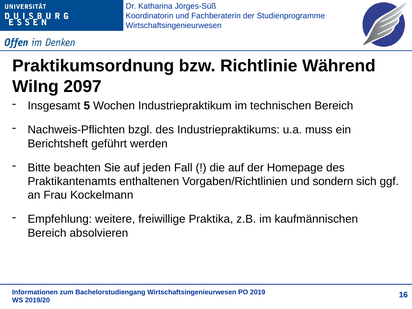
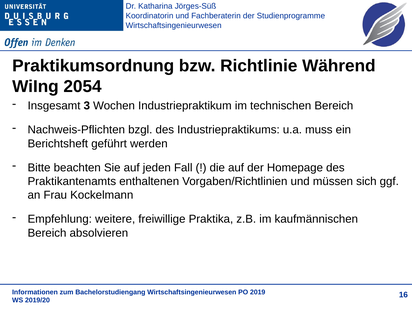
2097: 2097 -> 2054 (83, 87)
5: 5 -> 3 (87, 106)
sondern: sondern -> müssen (333, 181)
